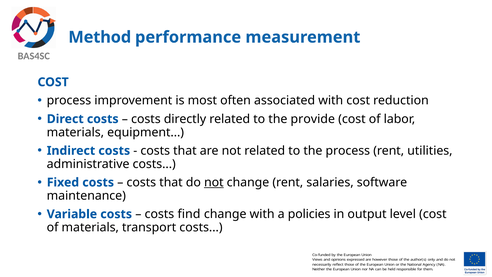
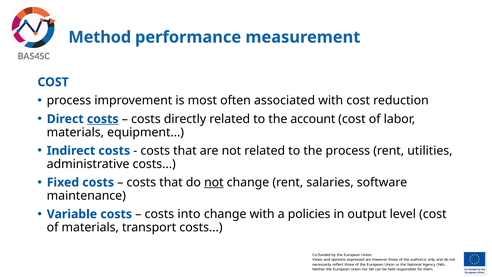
costs underline: none -> present (103, 119)
provide: provide -> account (313, 119)
find: find -> into (189, 214)
